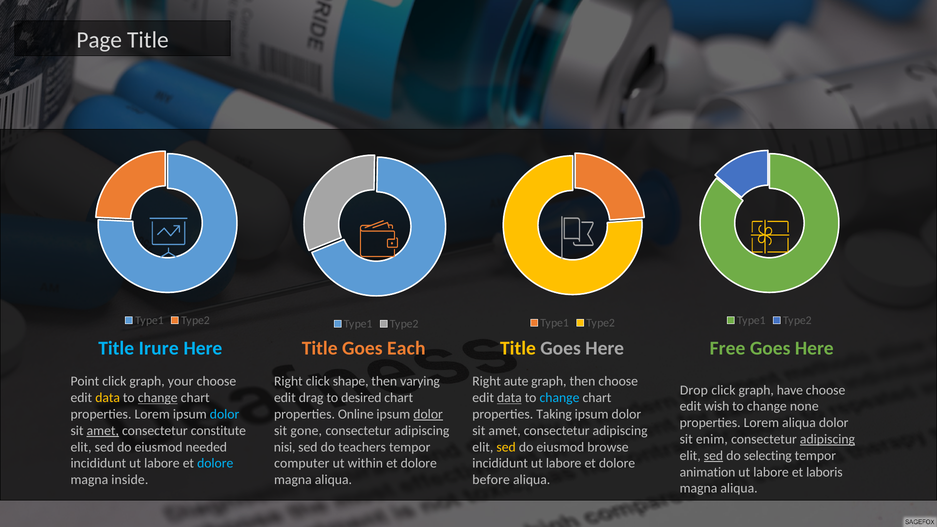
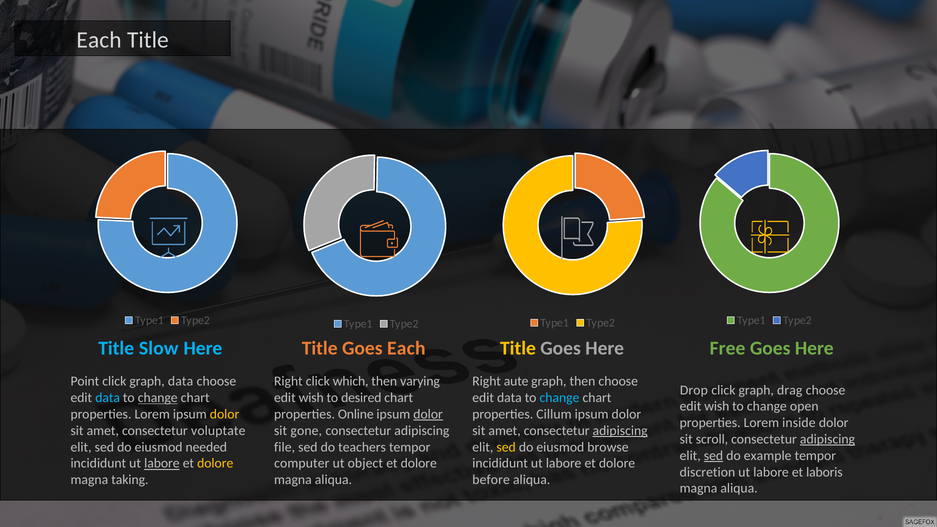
Page: Page -> Each (99, 40)
Irure: Irure -> Slow (159, 349)
graph your: your -> data (181, 382)
shape: shape -> which (351, 382)
have: have -> drag (790, 390)
data colour: yellow -> light blue (108, 398)
drag: drag -> wish (311, 398)
data underline: present -> none (509, 398)
none: none -> open (804, 406)
dolor colour: light blue -> yellow (225, 414)
Taking: Taking -> Cillum (554, 414)
Lorem aliqua: aliqua -> inside (799, 423)
amet underline: present -> none (103, 431)
constitute: constitute -> voluptate (218, 431)
adipiscing underline: none -> present (620, 431)
enim: enim -> scroll (712, 439)
nisi: nisi -> file (285, 447)
selecting: selecting -> example (768, 456)
labore underline: none -> present (162, 464)
dolore colour: light blue -> yellow (215, 464)
within: within -> object (365, 464)
animation: animation -> discretion (707, 472)
inside: inside -> taking (130, 480)
